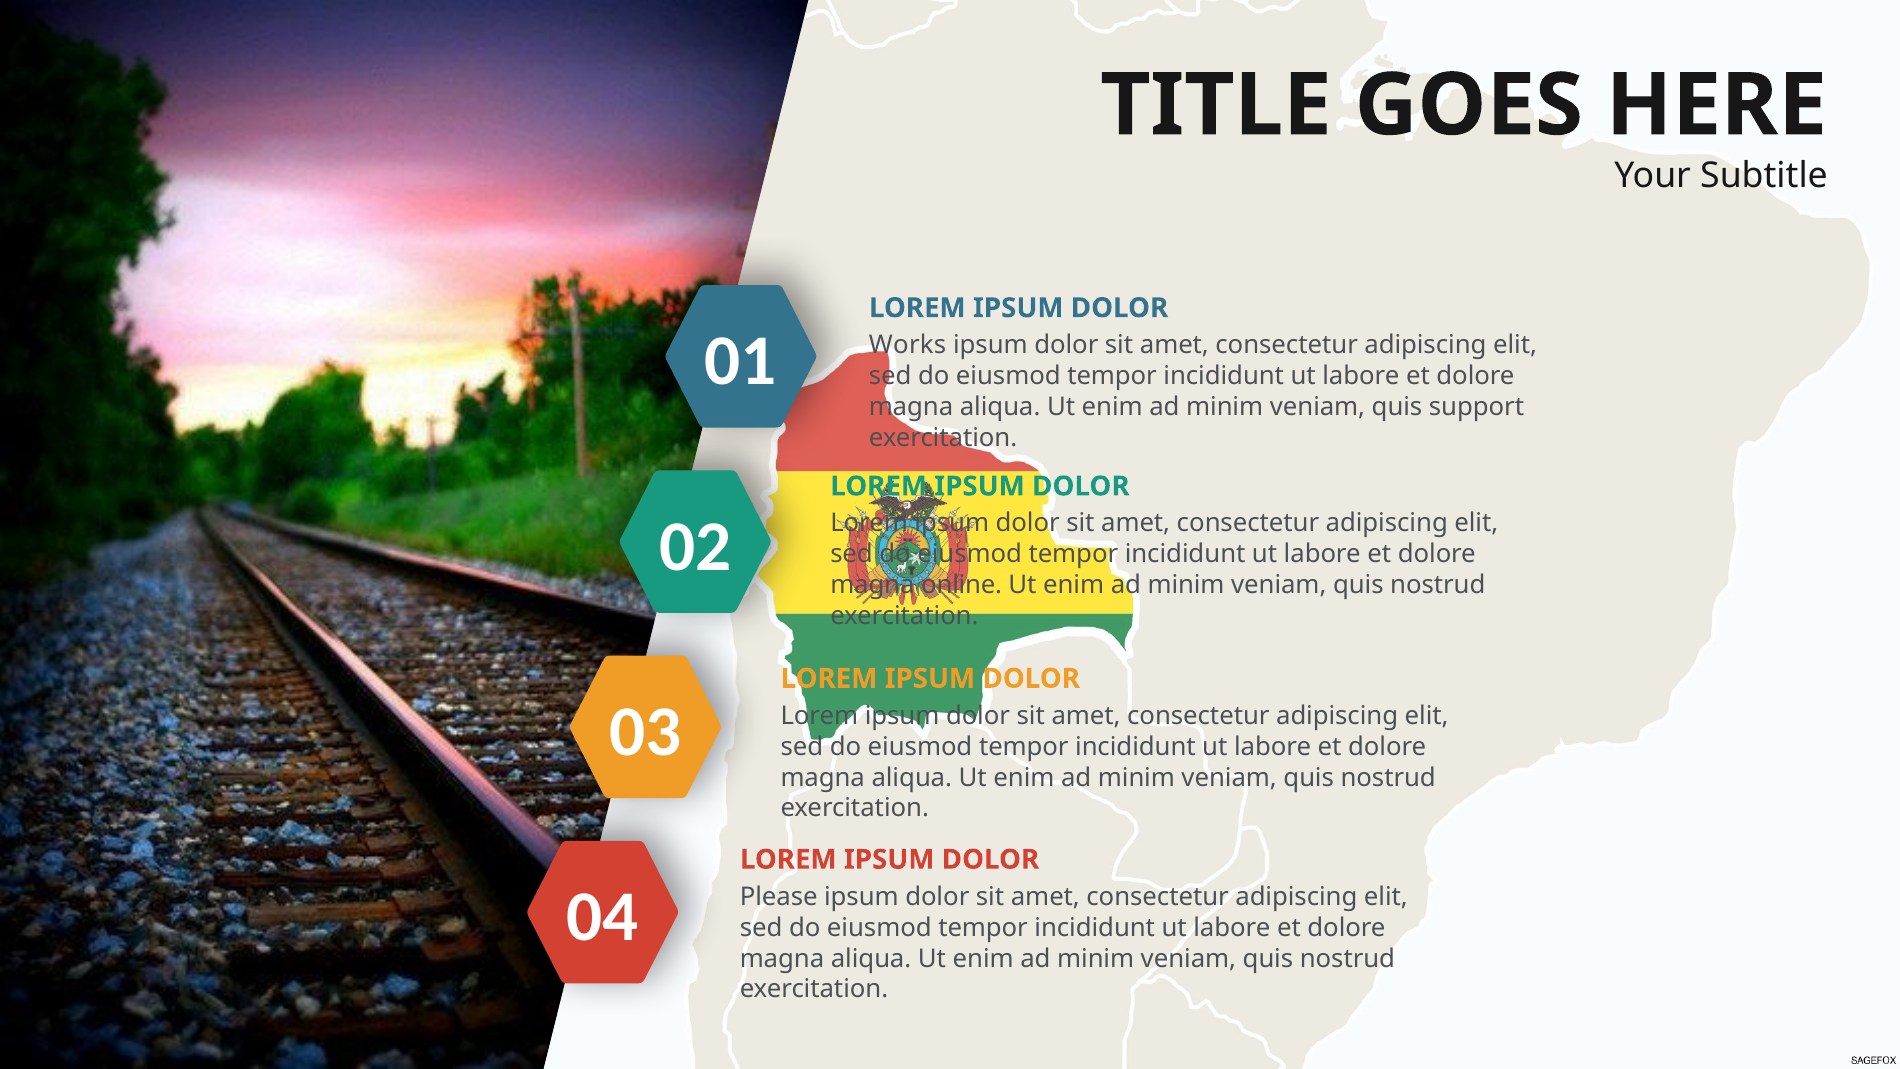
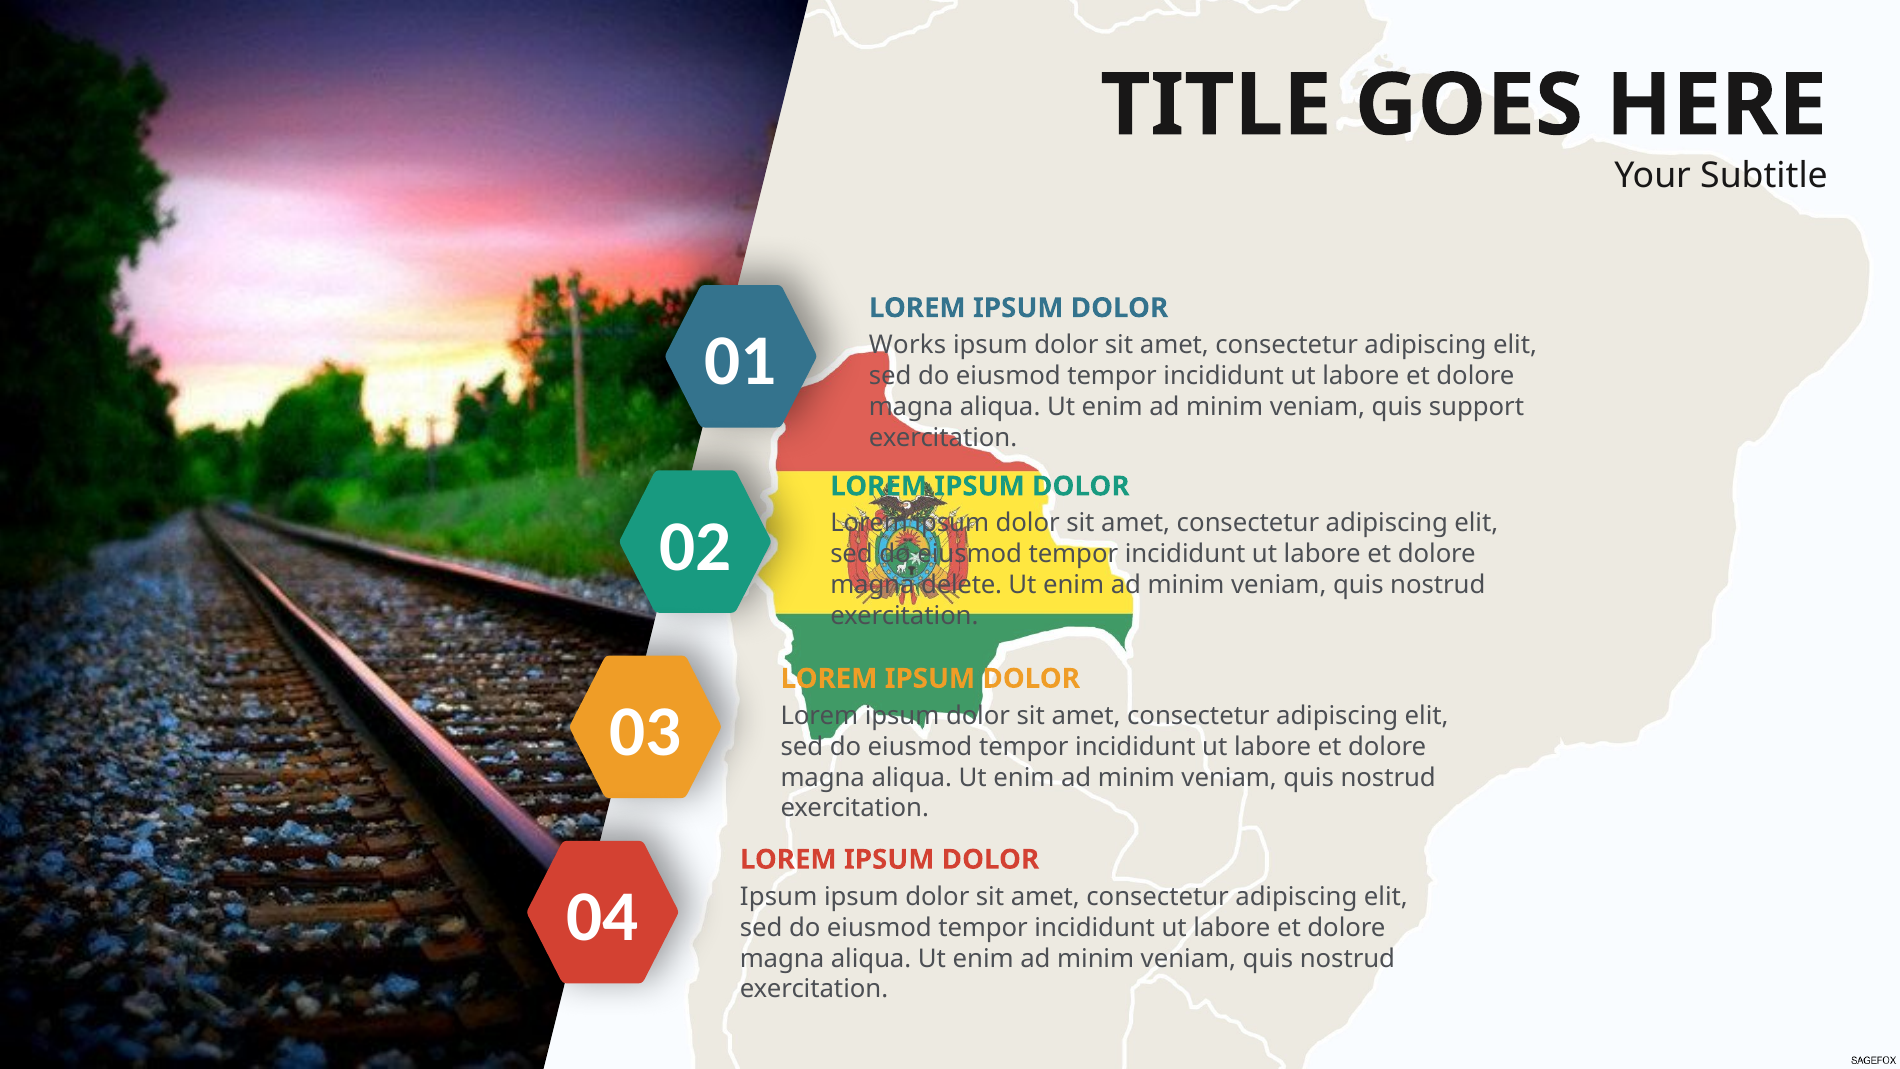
online: online -> delete (962, 585)
Please: Please -> Ipsum (779, 896)
